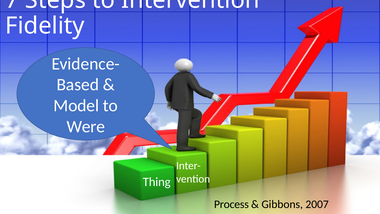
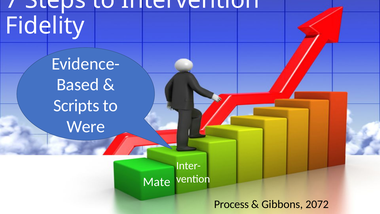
Model: Model -> Scripts (76, 105)
Thing: Thing -> Mate (157, 182)
2007: 2007 -> 2072 (317, 204)
